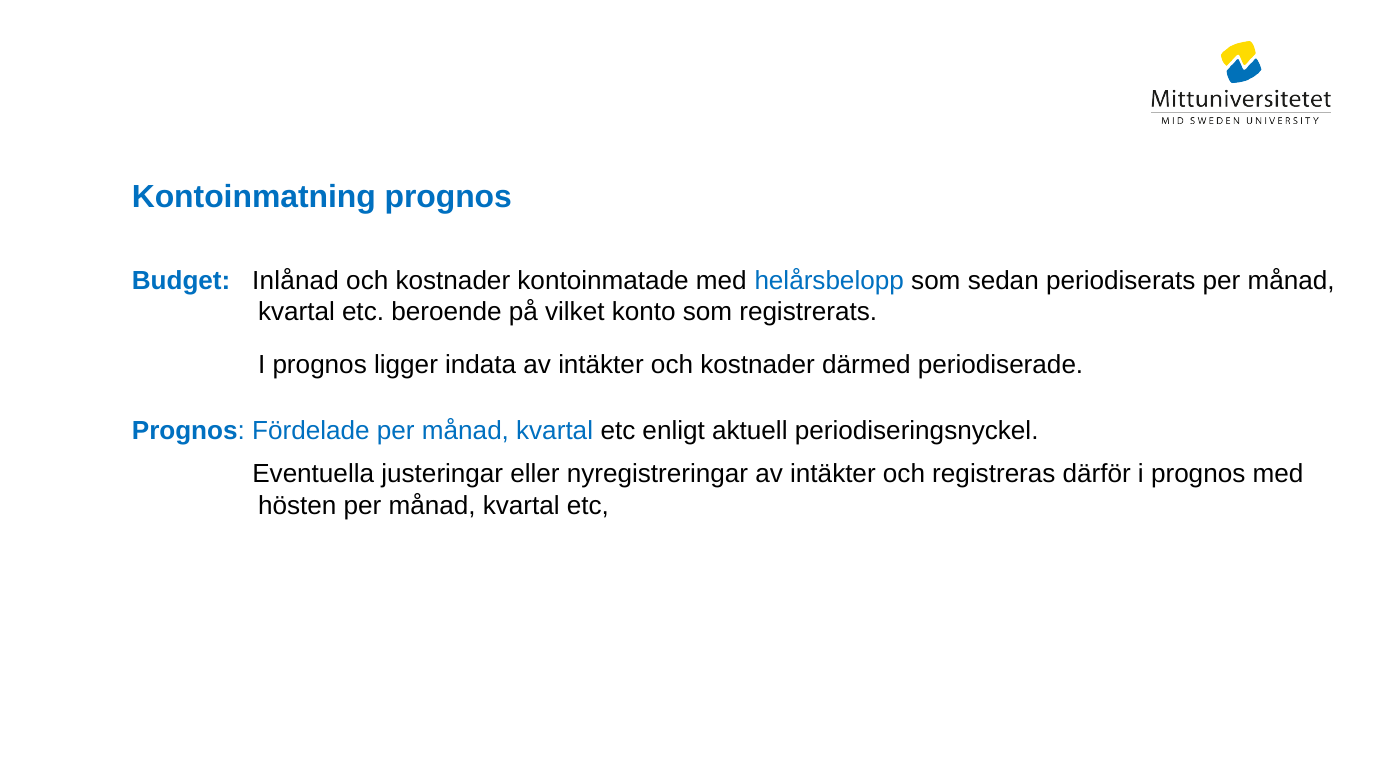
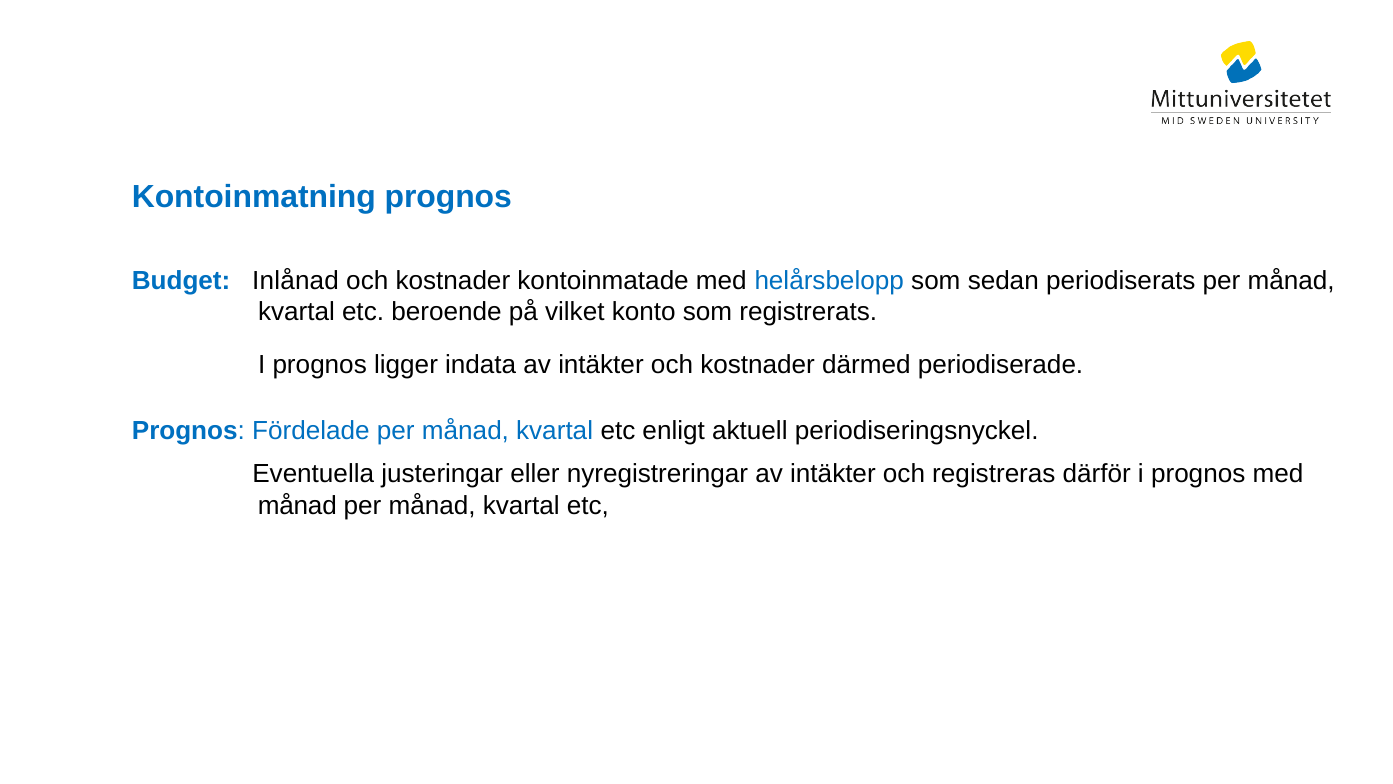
hösten: hösten -> månad (297, 506)
